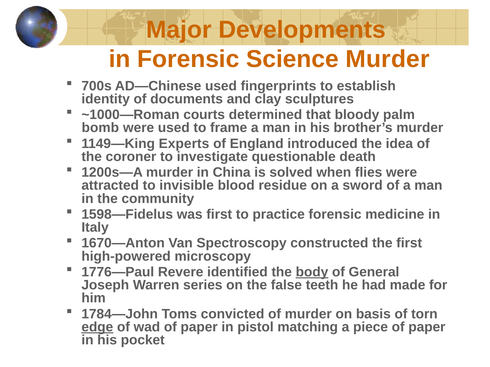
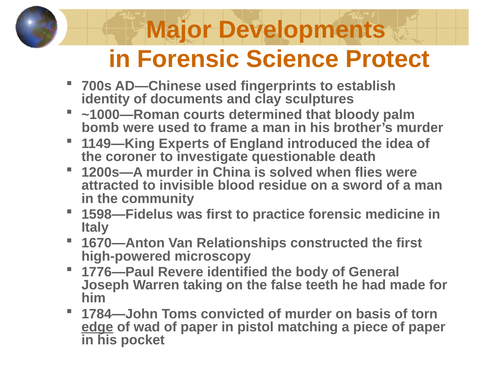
Science Murder: Murder -> Protect (388, 59)
Spectroscopy: Spectroscopy -> Relationships (242, 243)
body underline: present -> none (312, 272)
series: series -> taking (203, 285)
